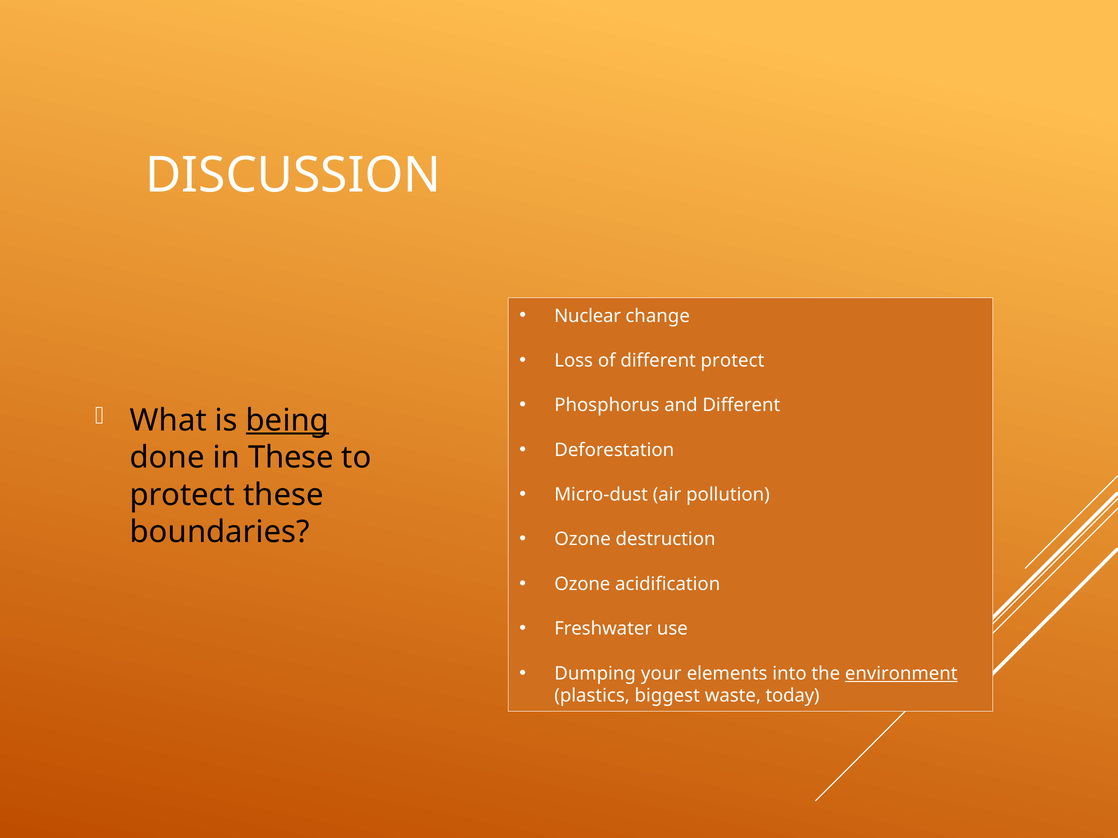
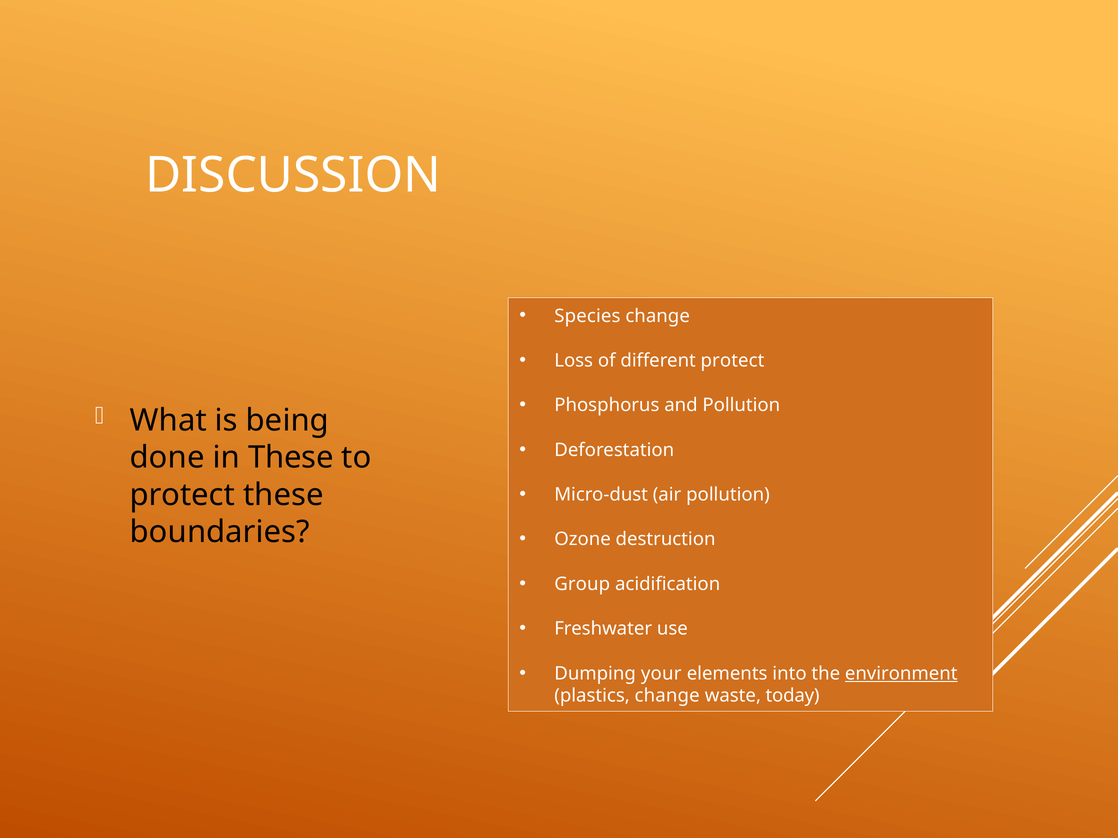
Nuclear: Nuclear -> Species (587, 316)
and Different: Different -> Pollution (741, 405)
being underline: present -> none (287, 421)
Ozone: Ozone -> Group (582, 584)
plastics biggest: biggest -> change (667, 696)
